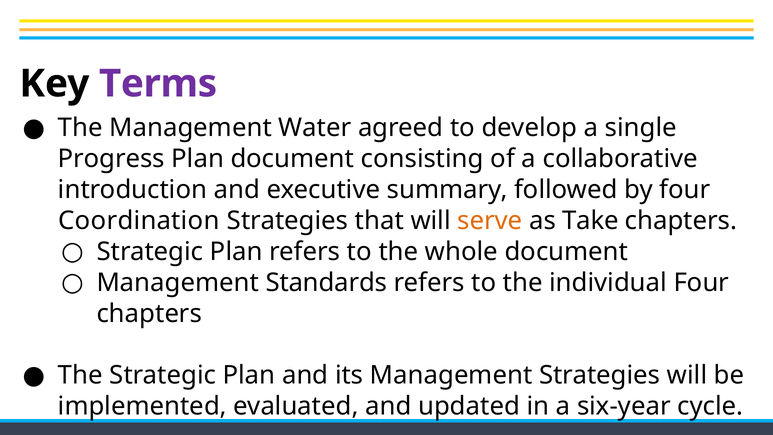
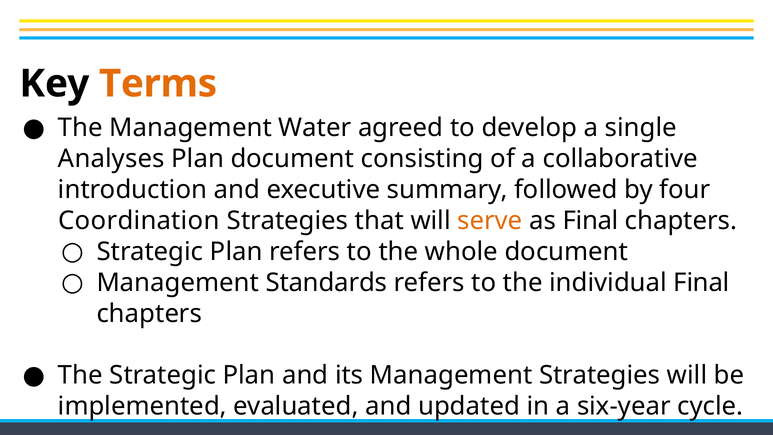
Terms colour: purple -> orange (158, 84)
Progress: Progress -> Analyses (111, 159)
as Take: Take -> Final (591, 221)
individual Four: Four -> Final (701, 283)
